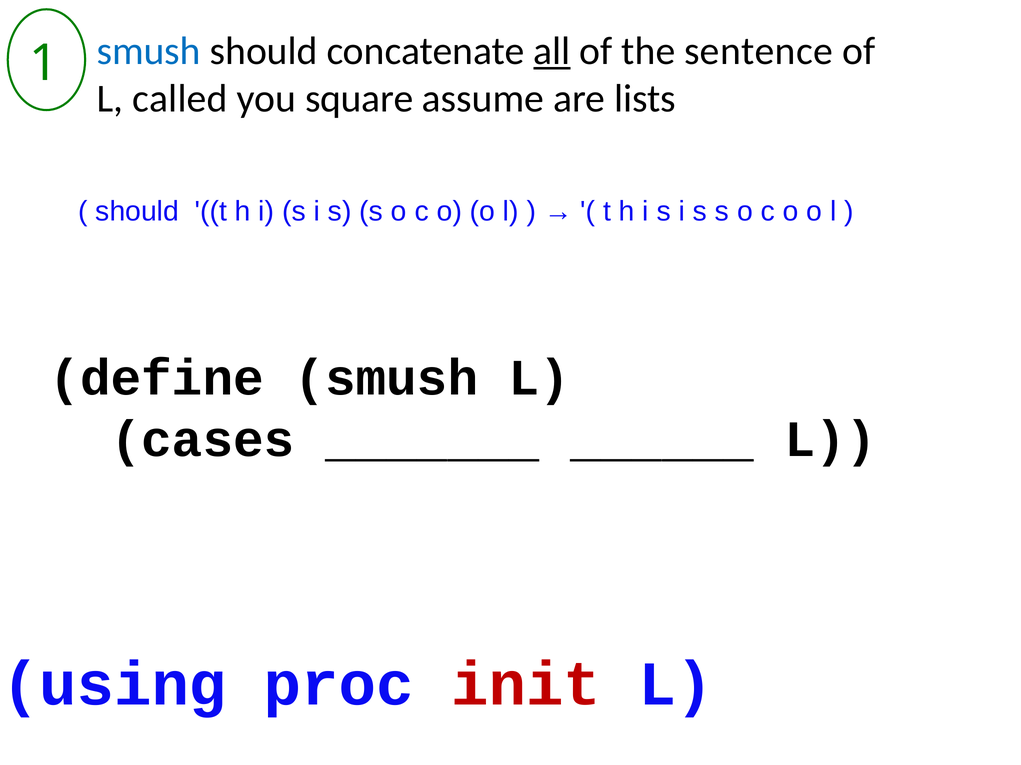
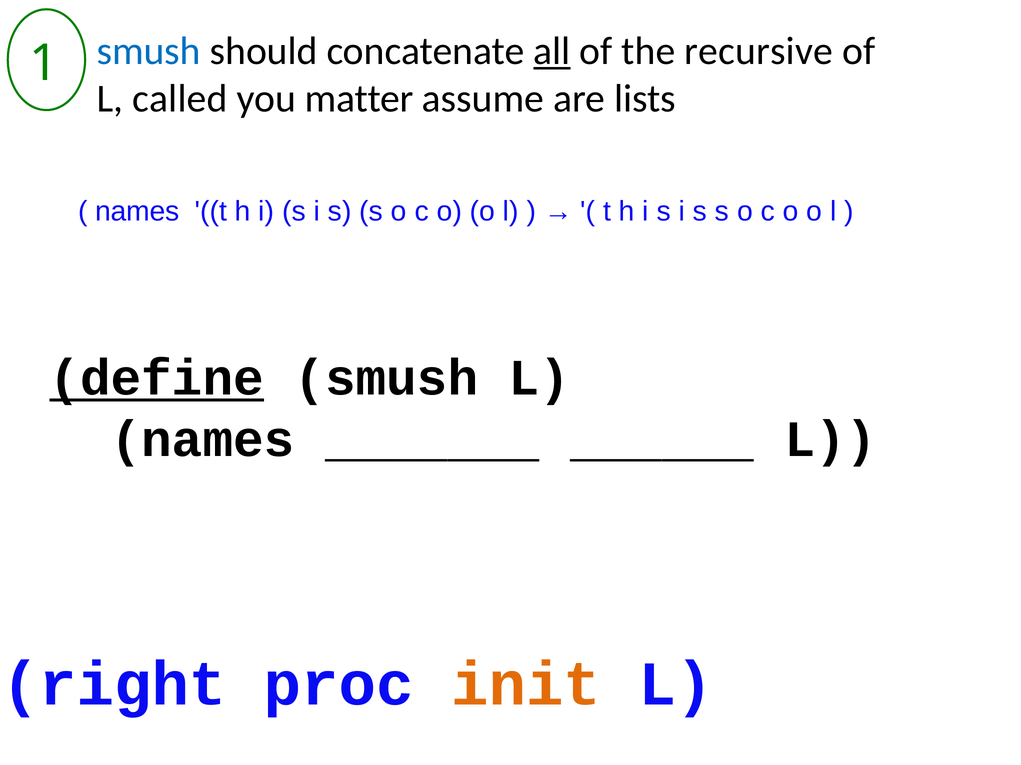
sentence: sentence -> recursive (759, 51)
square: square -> matter (359, 99)
should: should -> names (137, 211)
define underline: none -> present (157, 379)
cases: cases -> names (203, 440)
using: using -> right (114, 685)
init colour: red -> orange (526, 685)
